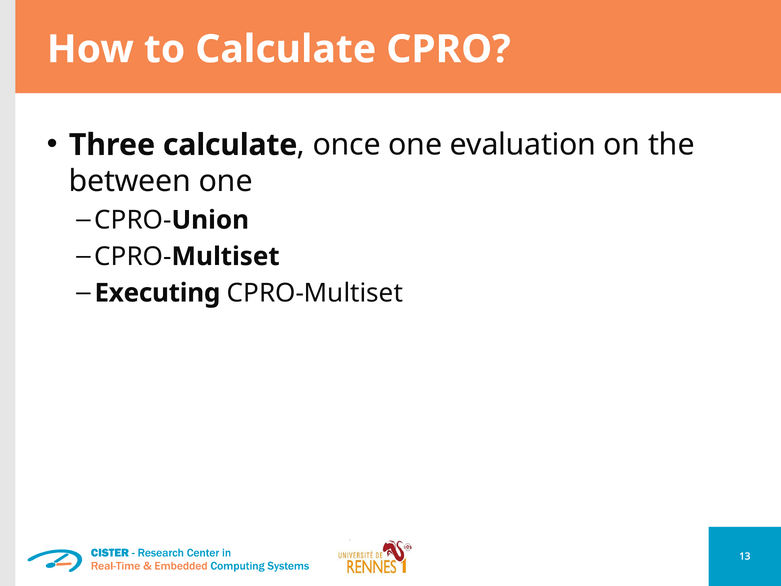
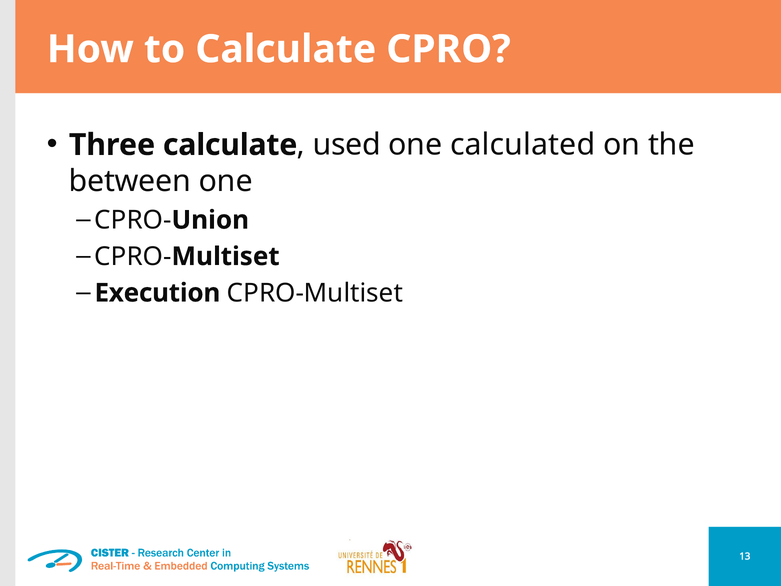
once: once -> used (347, 145)
evaluation: evaluation -> calculated (523, 145)
Executing: Executing -> Execution (157, 293)
